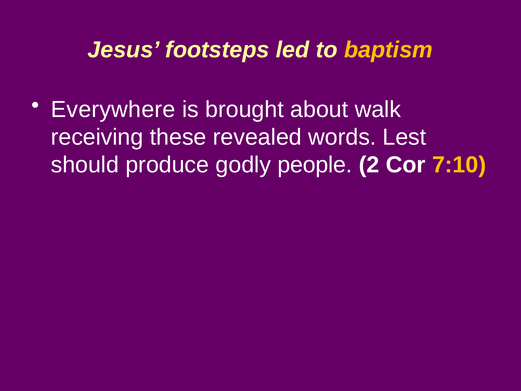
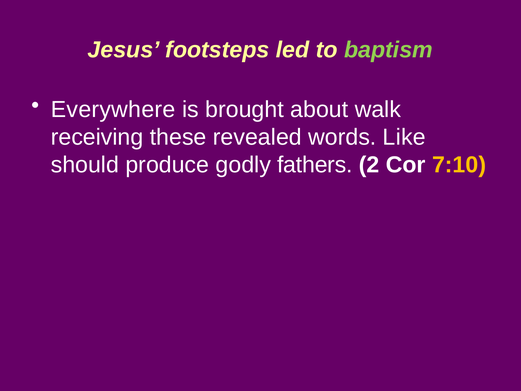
baptism colour: yellow -> light green (388, 50)
Lest: Lest -> Like (404, 137)
people: people -> fathers (315, 165)
